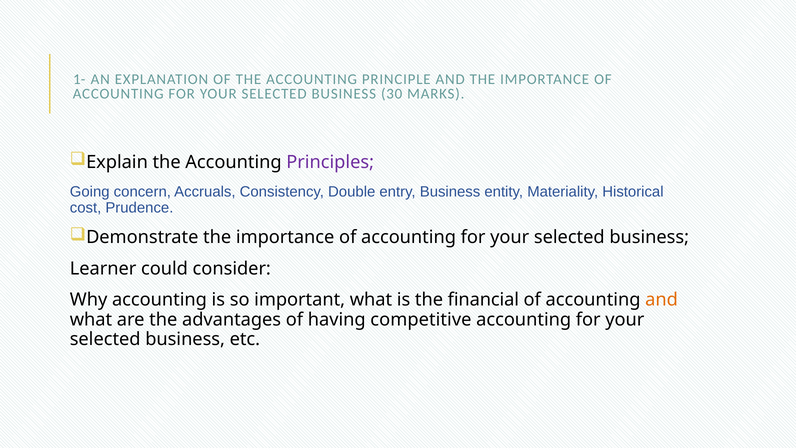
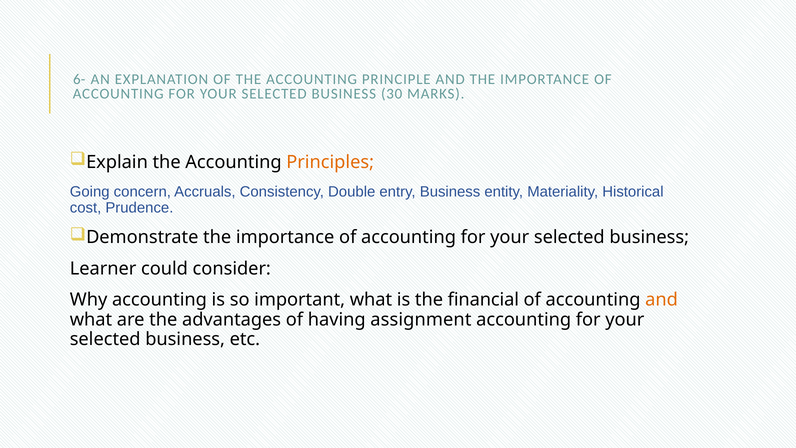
1-: 1- -> 6- (79, 79)
Principles colour: purple -> orange (330, 162)
competitive: competitive -> assignment (421, 319)
